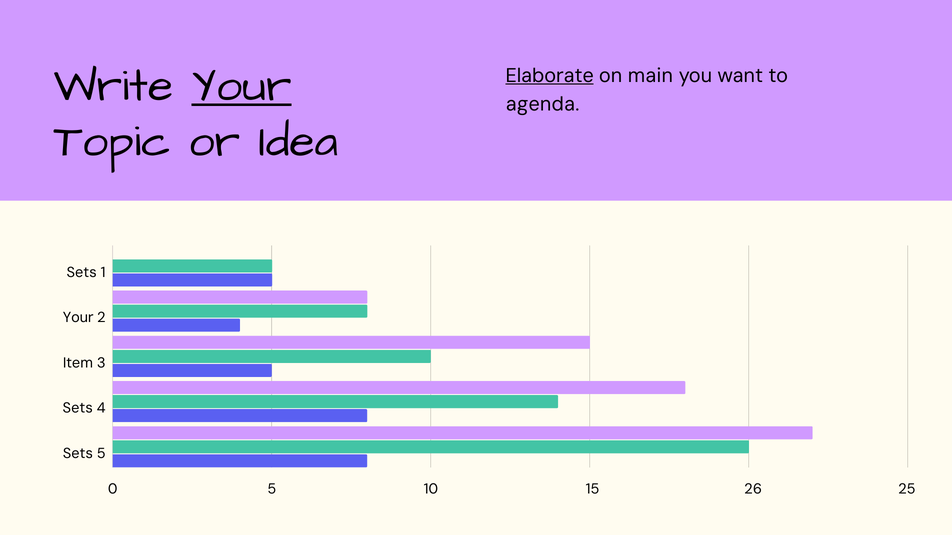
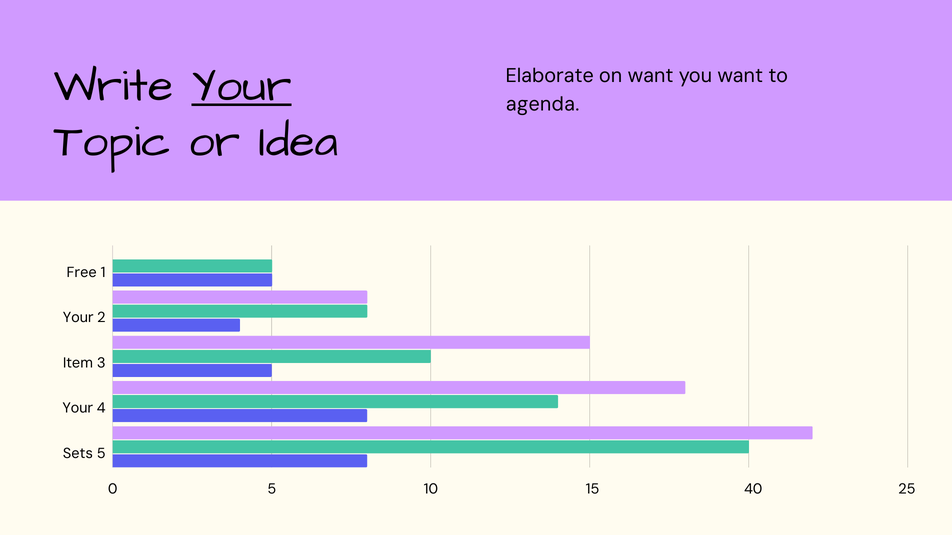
Elaborate underline: present -> none (550, 76)
on main: main -> want (651, 76)
Sets: Sets -> Free (82, 273)
Sets: Sets -> Your (78, 409)
26: 26 -> 40 (753, 490)
